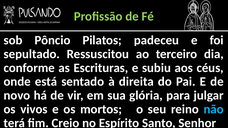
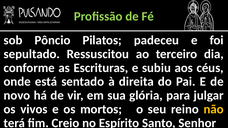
não colour: light blue -> yellow (214, 109)
